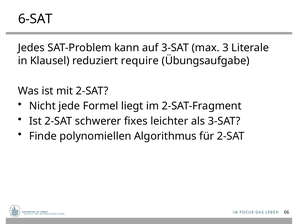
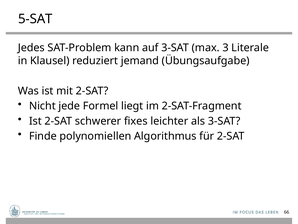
6-SAT: 6-SAT -> 5-SAT (35, 19)
require: require -> jemand (140, 61)
